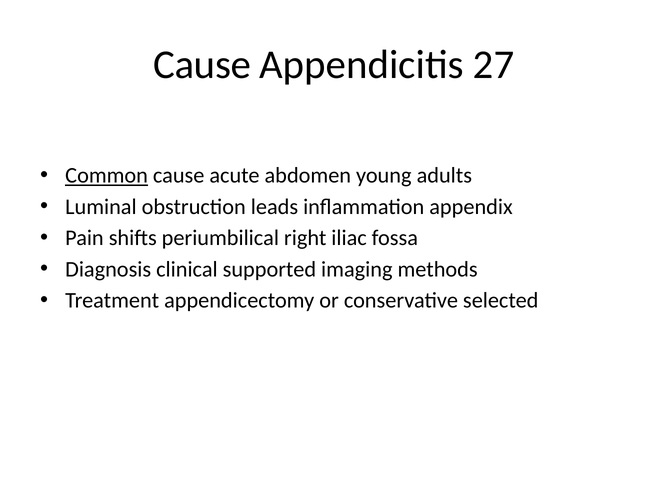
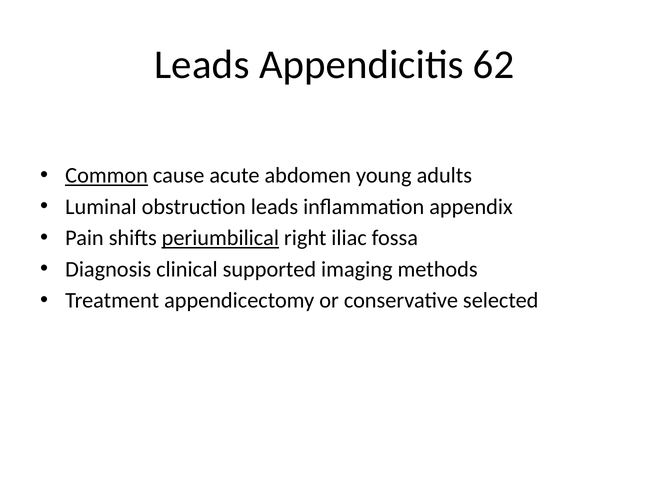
Cause: Cause -> Leads (202, 65)
27: 27 -> 62 (494, 65)
periumbilical underline: none -> present (220, 238)
